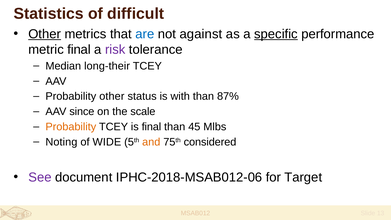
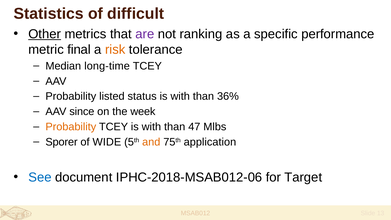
are colour: blue -> purple (145, 34)
against: against -> ranking (201, 34)
specific underline: present -> none (276, 34)
risk colour: purple -> orange (115, 50)
long-their: long-their -> long-time (107, 66)
Probability other: other -> listed (112, 96)
87%: 87% -> 36% (228, 96)
scale: scale -> week (143, 112)
TCEY is final: final -> with (151, 127)
45: 45 -> 47 (194, 127)
Noting: Noting -> Sporer (62, 142)
considered: considered -> application (210, 142)
See colour: purple -> blue (40, 177)
